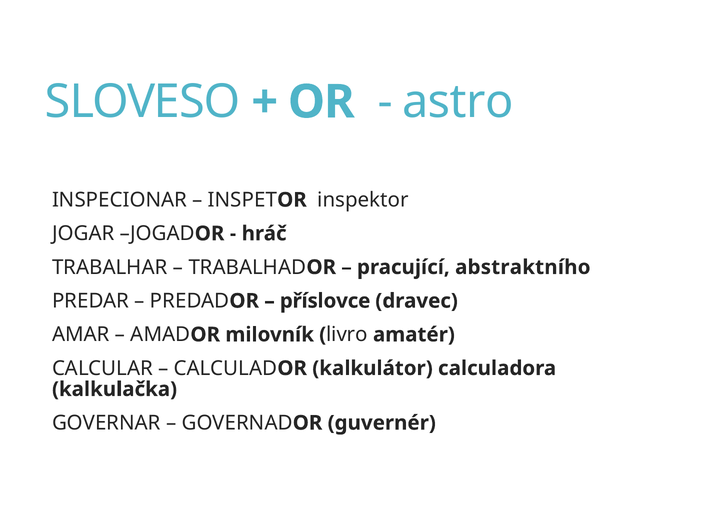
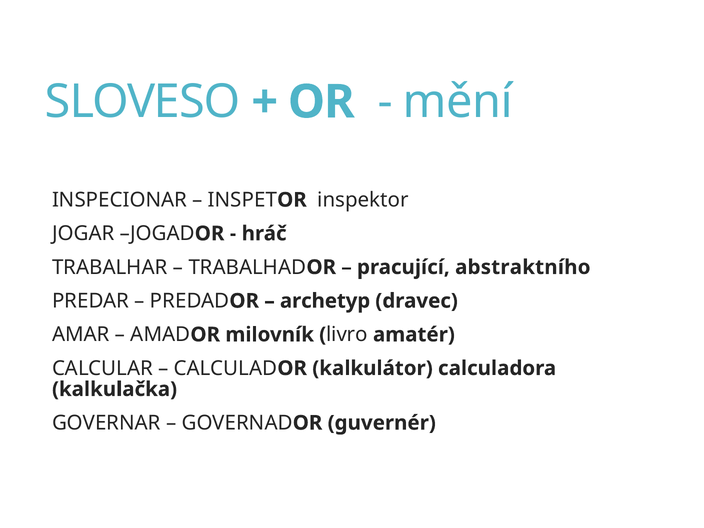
astro: astro -> mění (458, 102)
příslovce: příslovce -> archetyp (325, 301)
